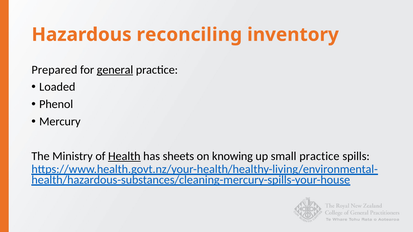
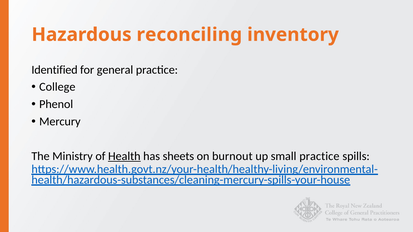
Prepared: Prepared -> Identified (55, 70)
general underline: present -> none (115, 70)
Loaded: Loaded -> College (57, 87)
knowing: knowing -> burnout (232, 156)
